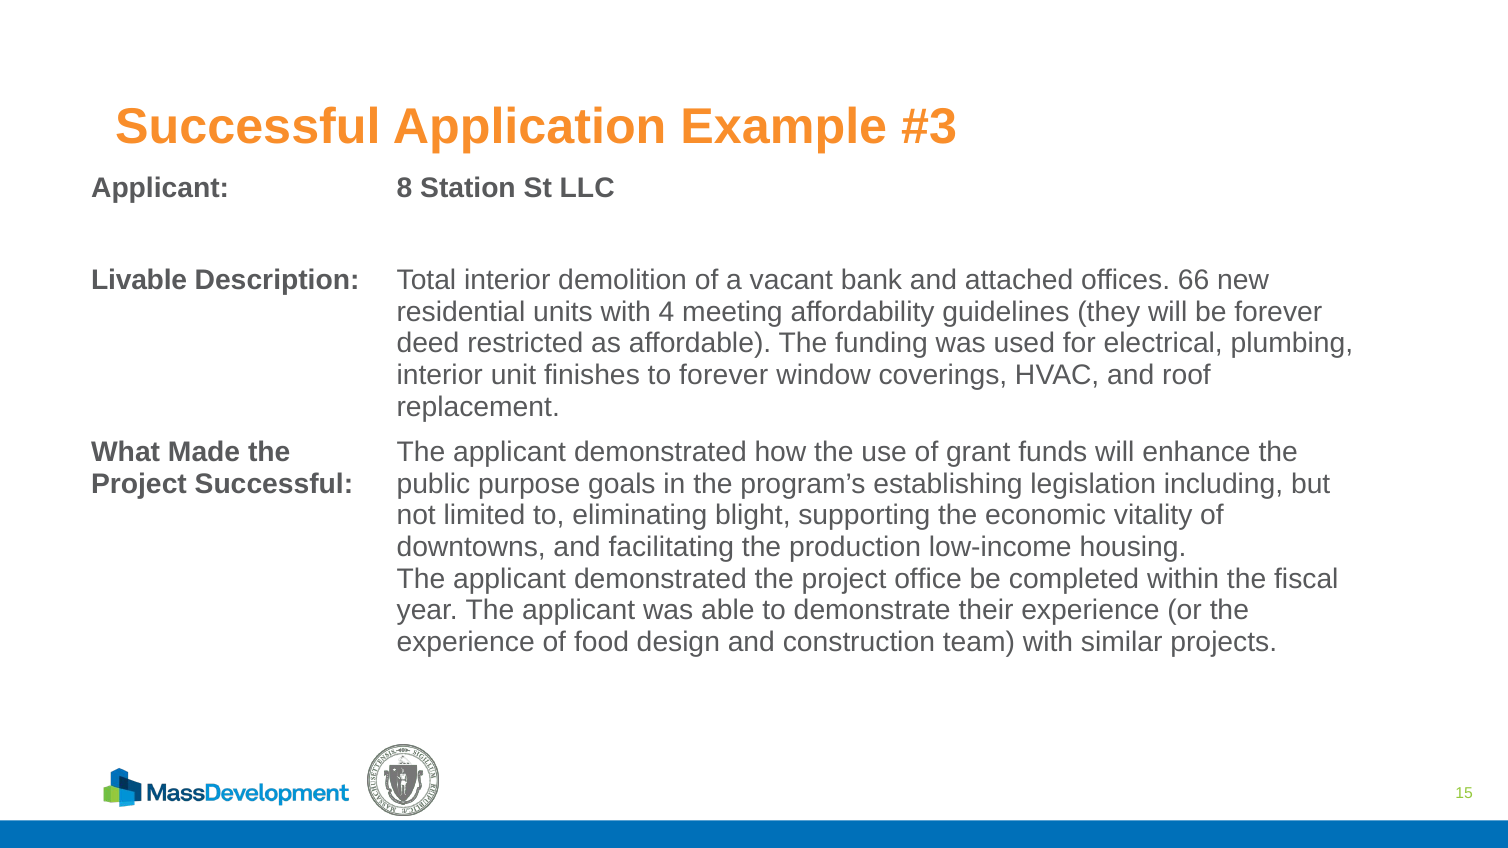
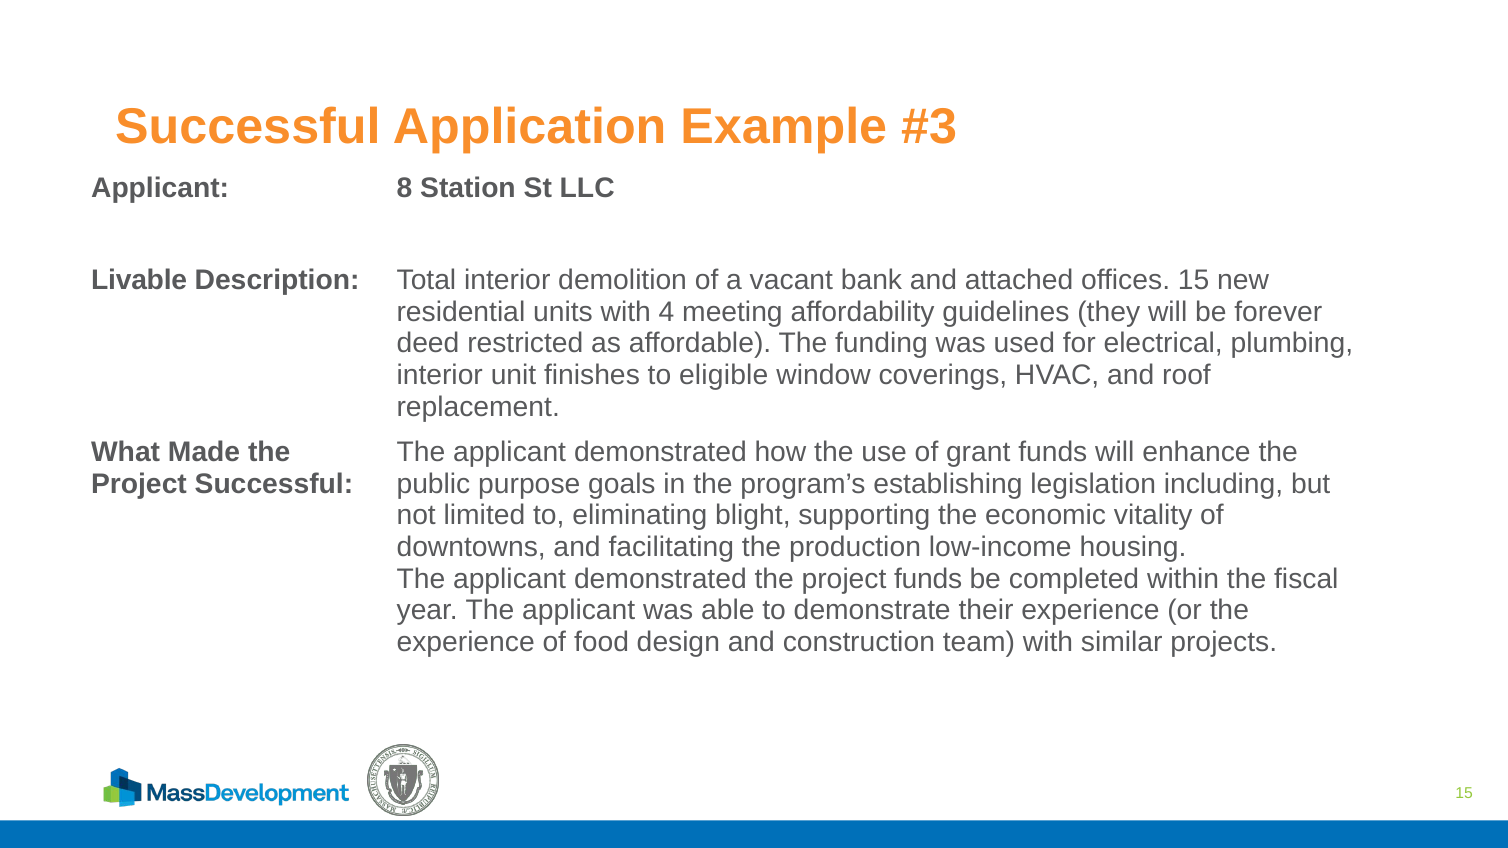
offices 66: 66 -> 15 (1194, 280)
to forever: forever -> eligible (724, 375)
project office: office -> funds (928, 579)
